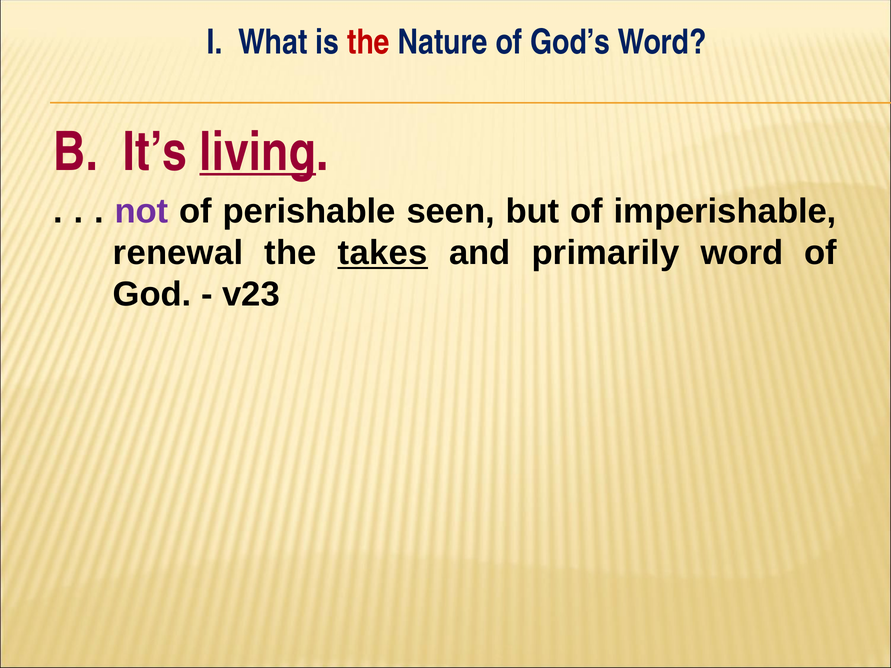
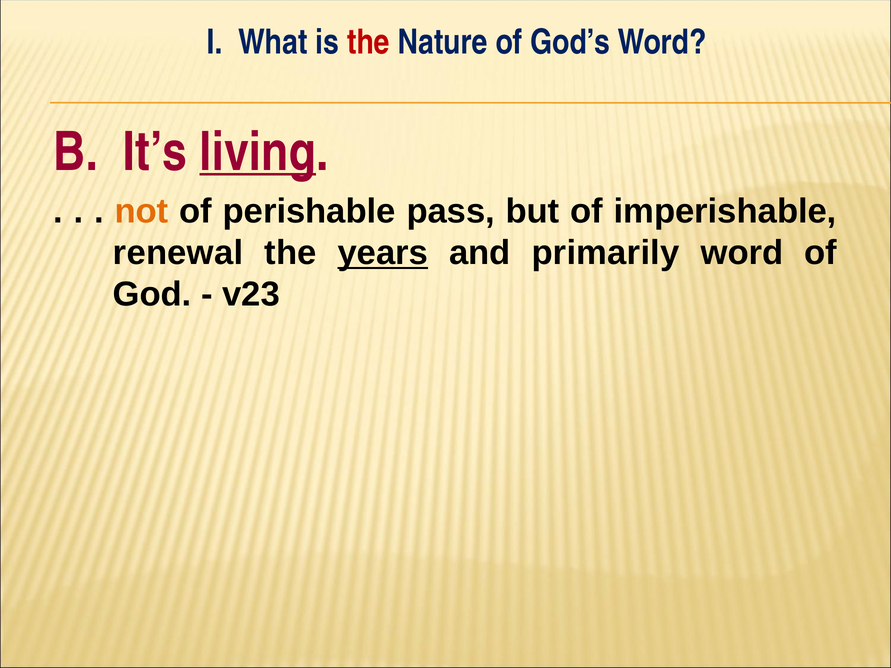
not colour: purple -> orange (142, 211)
seen: seen -> pass (451, 211)
takes: takes -> years (383, 253)
